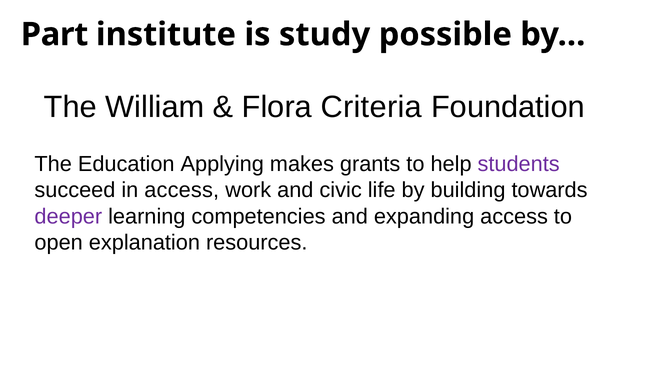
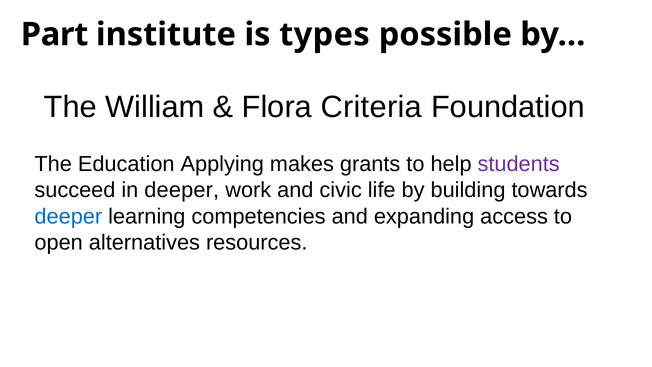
study: study -> types (324, 34)
in access: access -> deeper (182, 190)
deeper colour: purple -> blue (68, 216)
explanation: explanation -> alternatives (144, 242)
